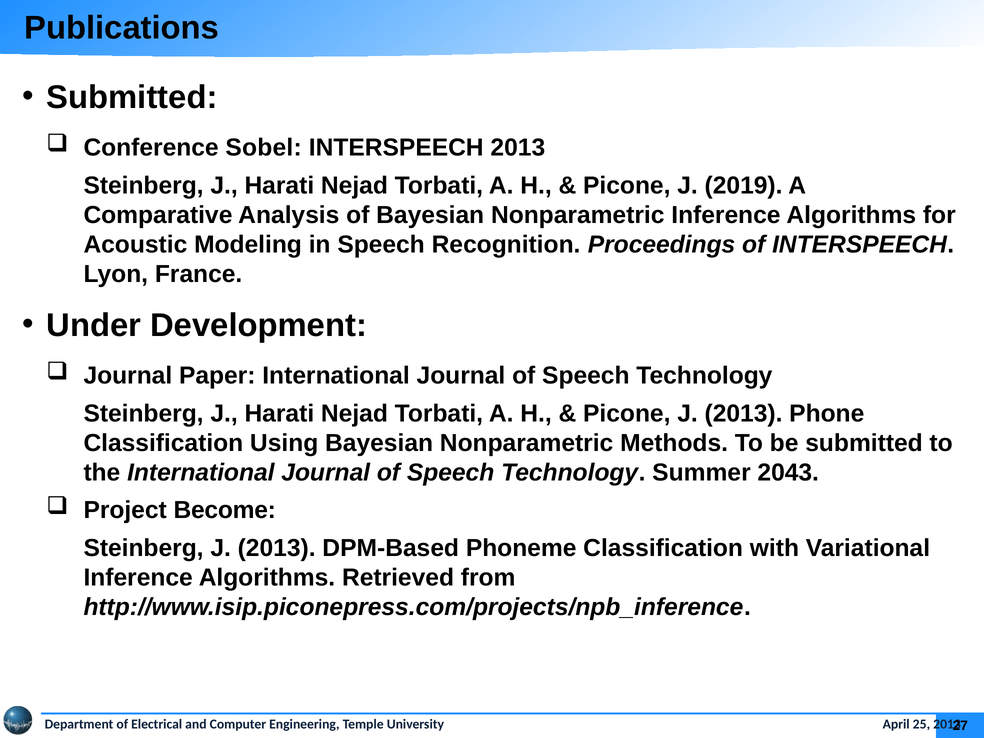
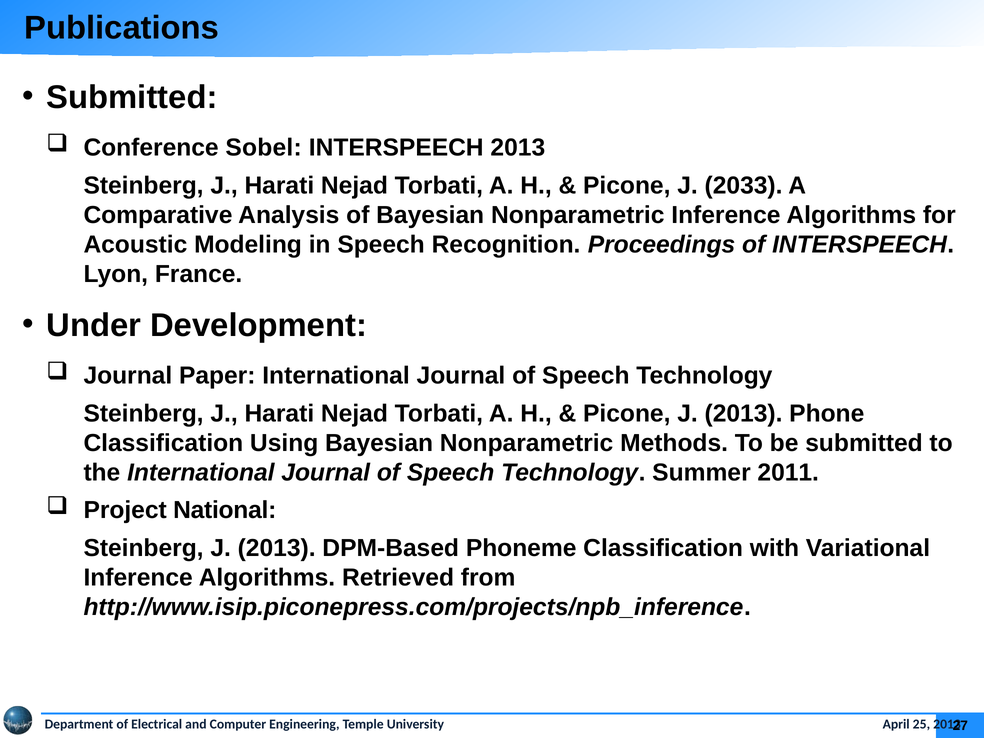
2019: 2019 -> 2033 (744, 185)
2043: 2043 -> 2011 (788, 472)
Become: Become -> National (225, 510)
